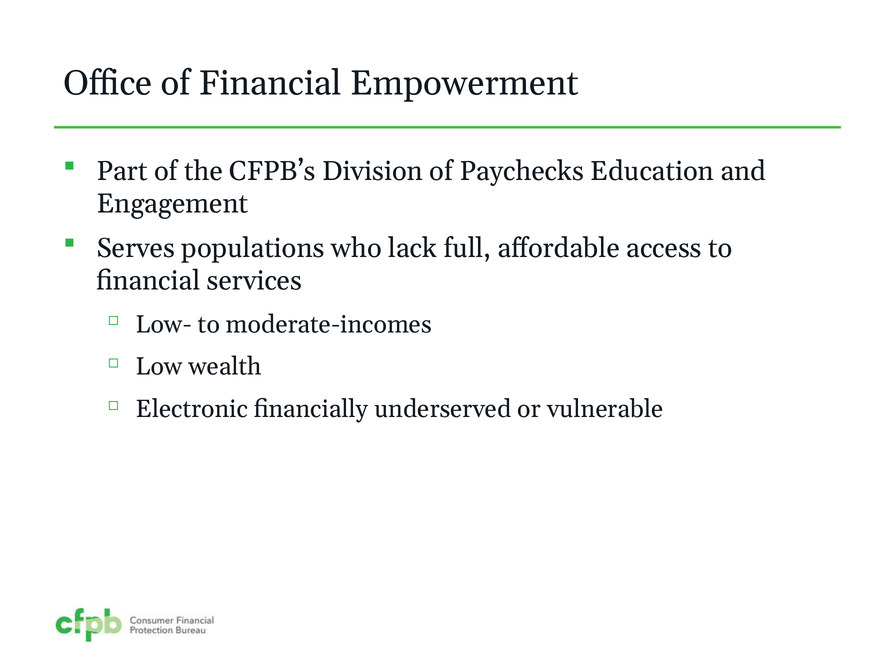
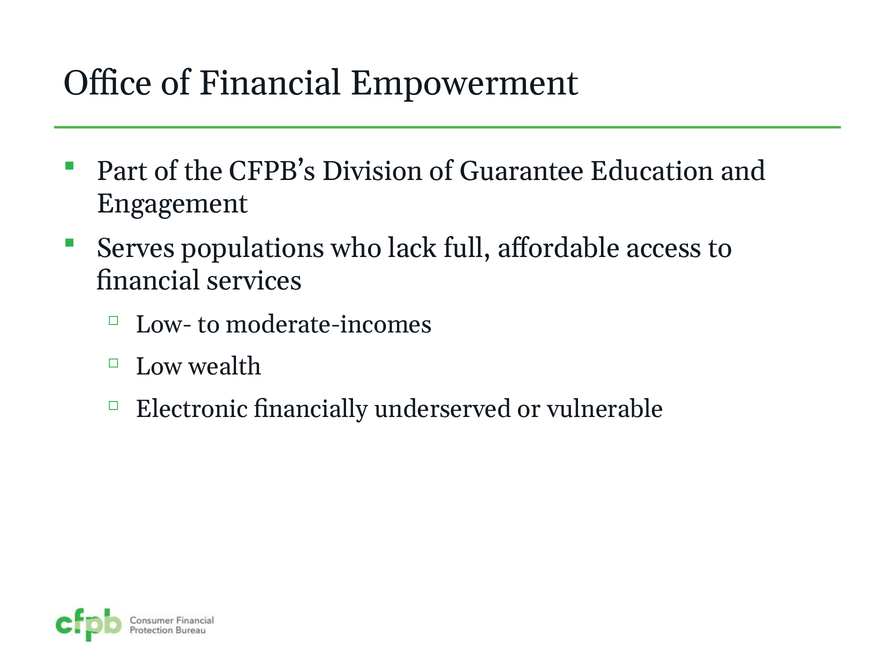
Paychecks: Paychecks -> Guarantee (522, 171)
